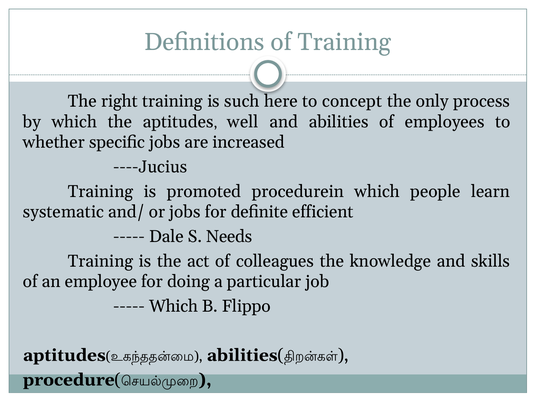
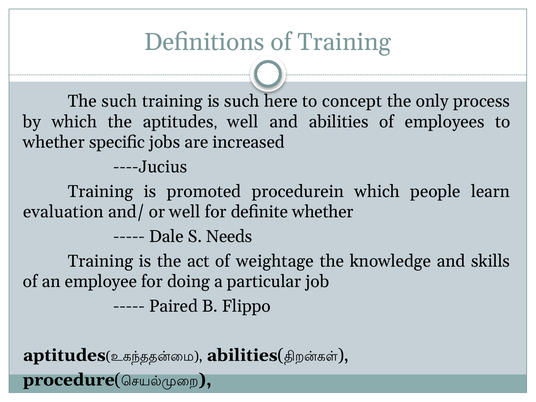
The right: right -> such (119, 101)
systematic: systematic -> evaluation (63, 212)
or jobs: jobs -> well (185, 212)
definite efficient: efficient -> whether (323, 212)
colleagues: colleagues -> weightage (275, 261)
Which: Which -> Paired (174, 306)
